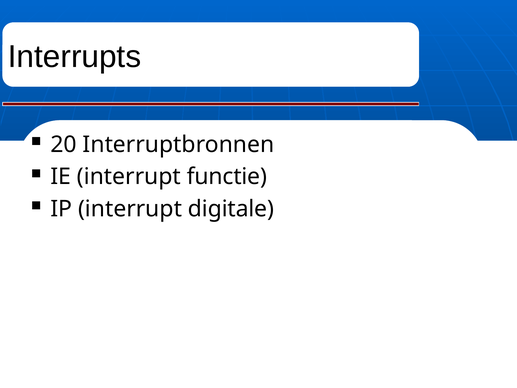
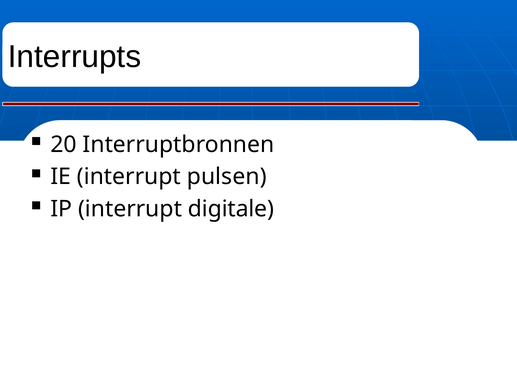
functie: functie -> pulsen (227, 177)
